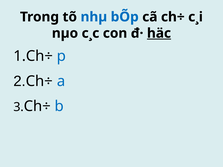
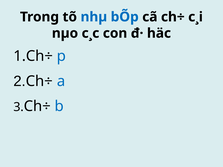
häc underline: present -> none (159, 33)
